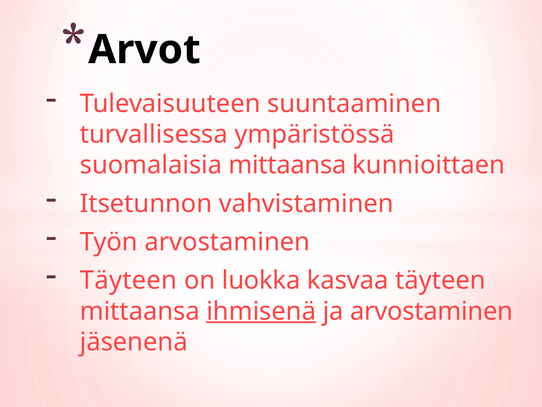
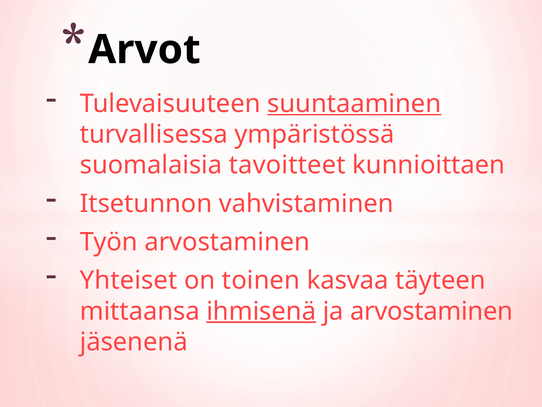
suuntaaminen underline: none -> present (354, 104)
suomalaisia mittaansa: mittaansa -> tavoitteet (287, 165)
Täyteen: Täyteen -> Yhteiset (129, 280)
luokka: luokka -> toinen (261, 280)
